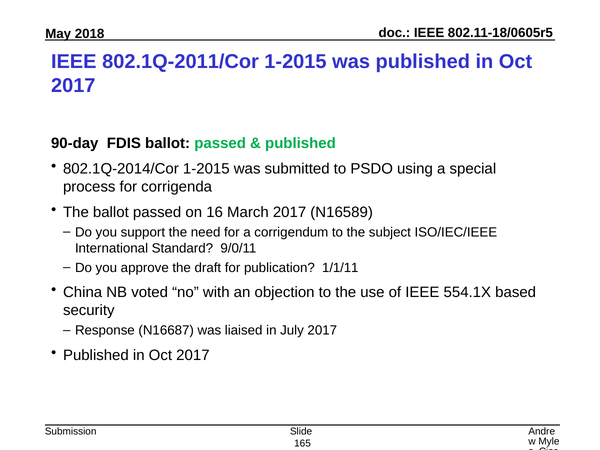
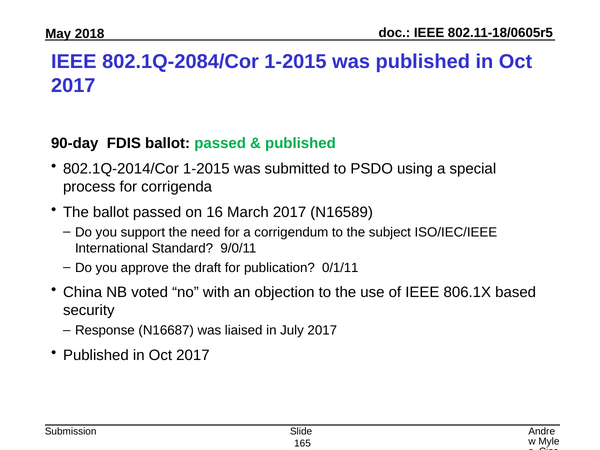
802.1Q-2011/Cor: 802.1Q-2011/Cor -> 802.1Q-2084/Cor (180, 61)
1/1/11: 1/1/11 -> 0/1/11 (340, 268)
554.1X: 554.1X -> 806.1X (467, 292)
